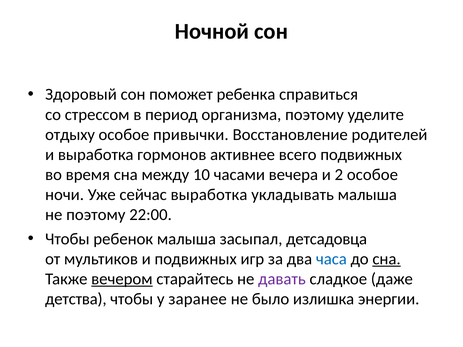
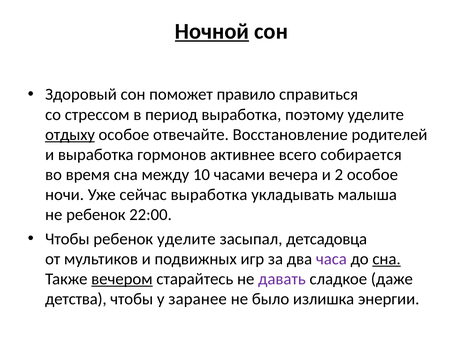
Ночной underline: none -> present (212, 31)
ребенка: ребенка -> правило (246, 95)
период организма: организма -> выработка (241, 115)
отдыху underline: none -> present (70, 135)
привычки: привычки -> отвечайте (191, 135)
всего подвижных: подвижных -> собирается (361, 155)
не поэтому: поэтому -> ребенок (96, 215)
ребенок малыша: малыша -> уделите (186, 239)
часа colour: blue -> purple (331, 259)
